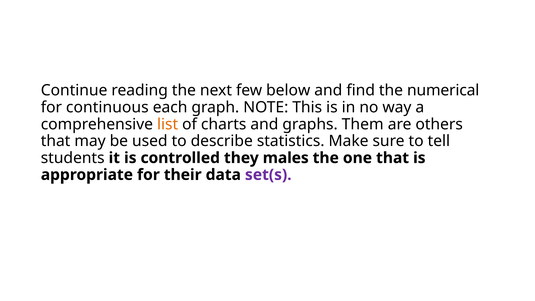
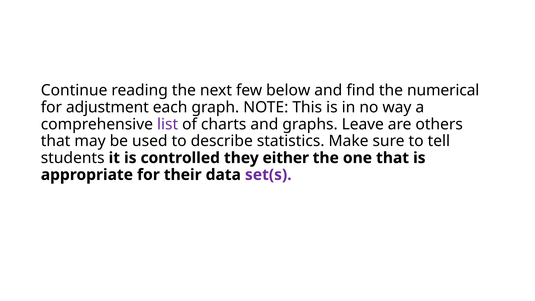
continuous: continuous -> adjustment (107, 107)
list colour: orange -> purple (168, 124)
Them: Them -> Leave (363, 124)
males: males -> either (286, 158)
